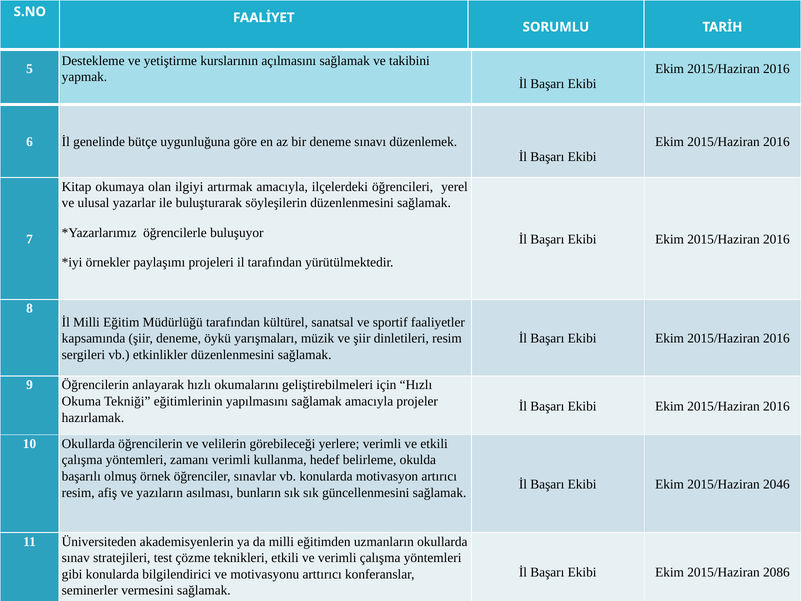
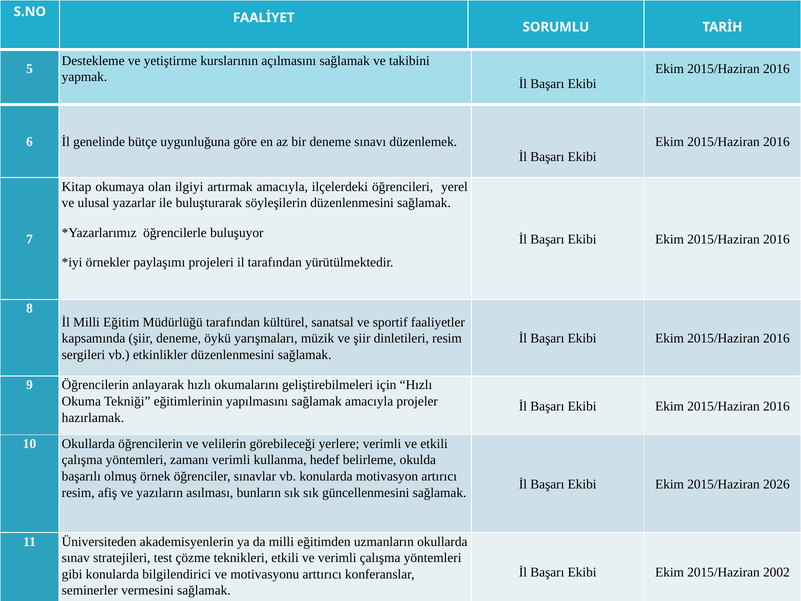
2046: 2046 -> 2026 (776, 484)
2086: 2086 -> 2002 (776, 572)
